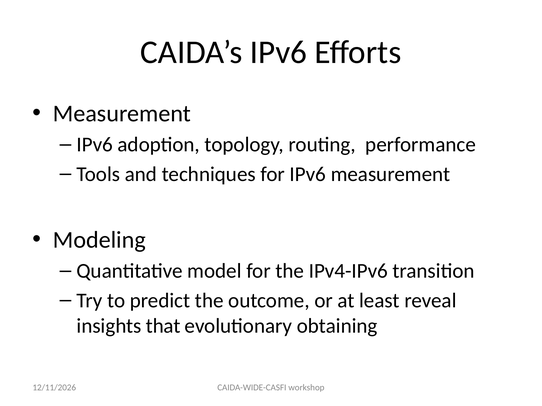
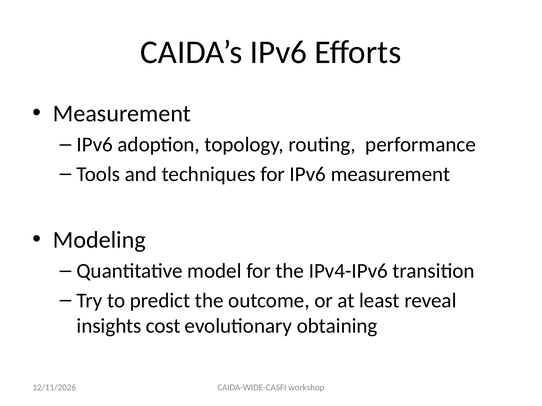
that: that -> cost (163, 326)
